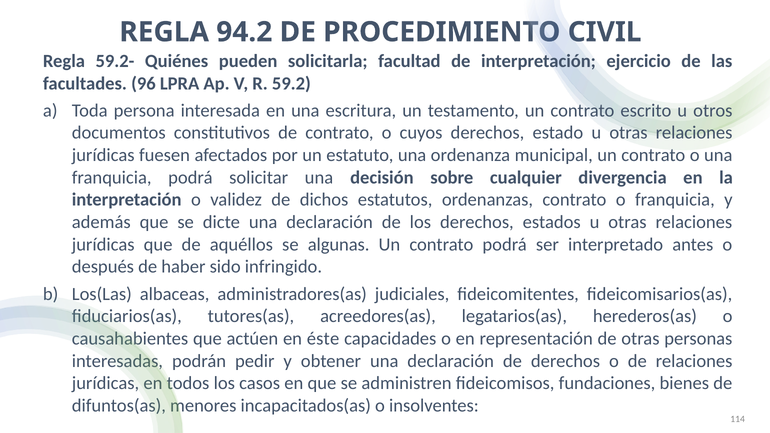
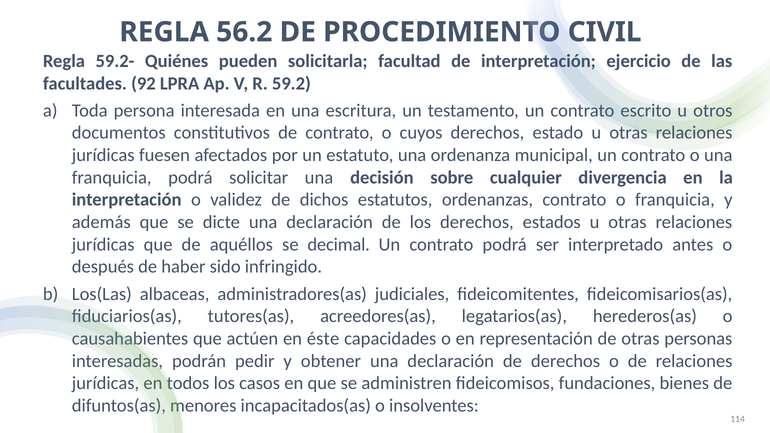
94.2: 94.2 -> 56.2 (244, 32)
96: 96 -> 92 (143, 83)
algunas: algunas -> decimal (339, 245)
